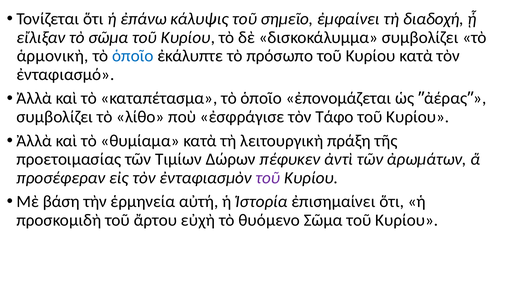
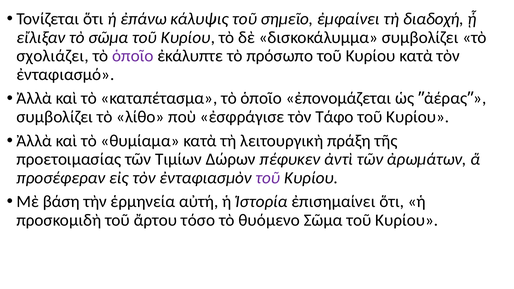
ἁρμονικὴ: ἁρμονικὴ -> σχολιάζει (53, 56)
ὁποῖο colour: blue -> purple (133, 56)
εὐχὴ: εὐχὴ -> τόσο (198, 220)
